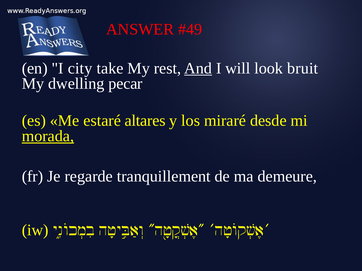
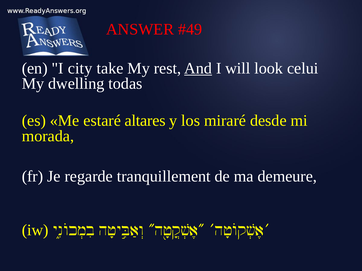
bruit: bruit -> celui (303, 68)
pecar: pecar -> todas (125, 84)
morada underline: present -> none (48, 136)
